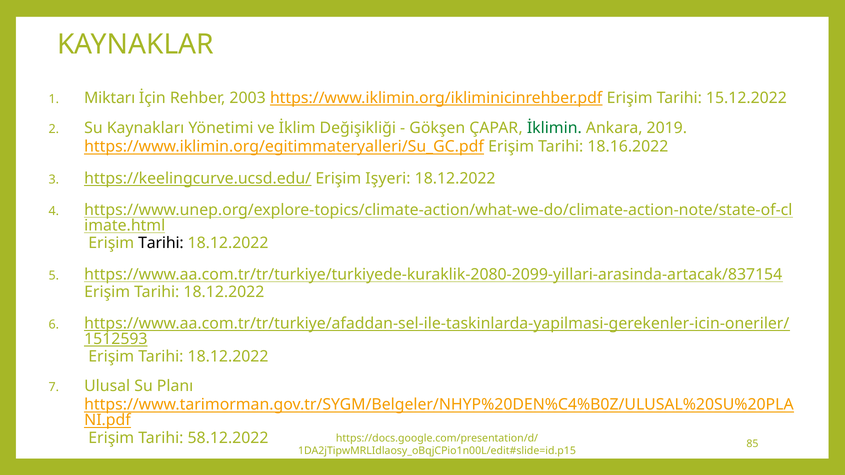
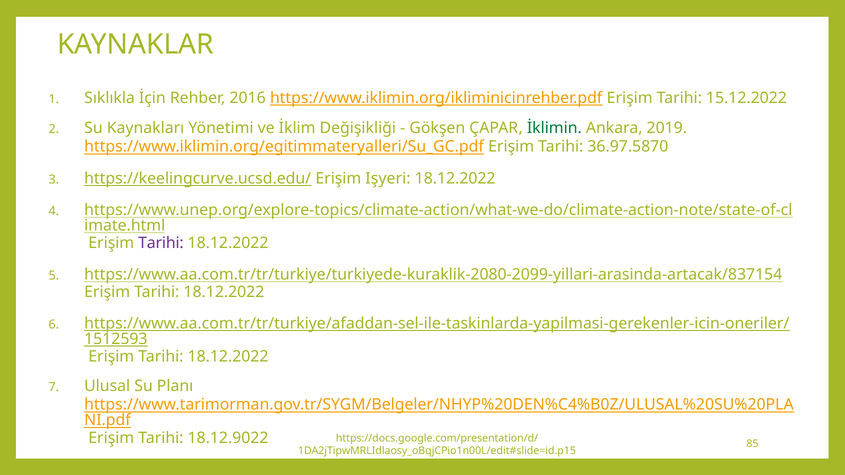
Miktarı: Miktarı -> Sıklıkla (110, 98)
2003: 2003 -> 2016 (248, 98)
18.16.2022: 18.16.2022 -> 36.97.5870 (628, 147)
Tarihi colour: black -> purple (161, 243)
58.12.2022: 58.12.2022 -> 18.12.9022 (228, 438)
